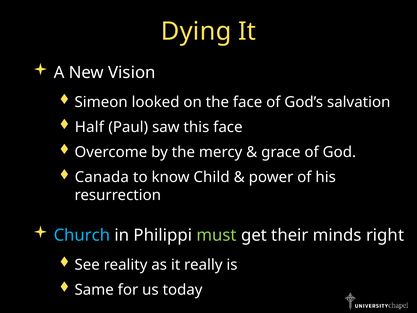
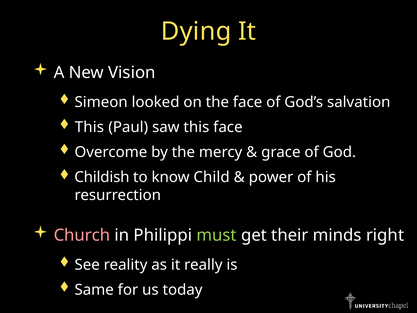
Half: Half -> This (89, 127)
Canada: Canada -> Childish (102, 177)
Church colour: light blue -> pink (82, 235)
